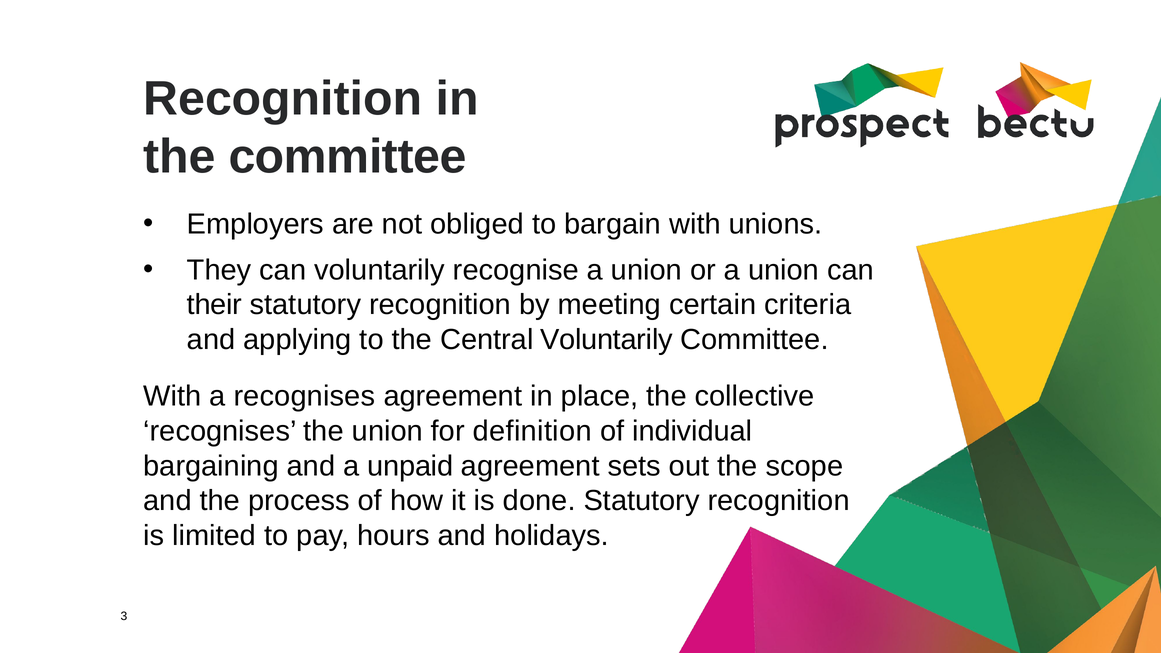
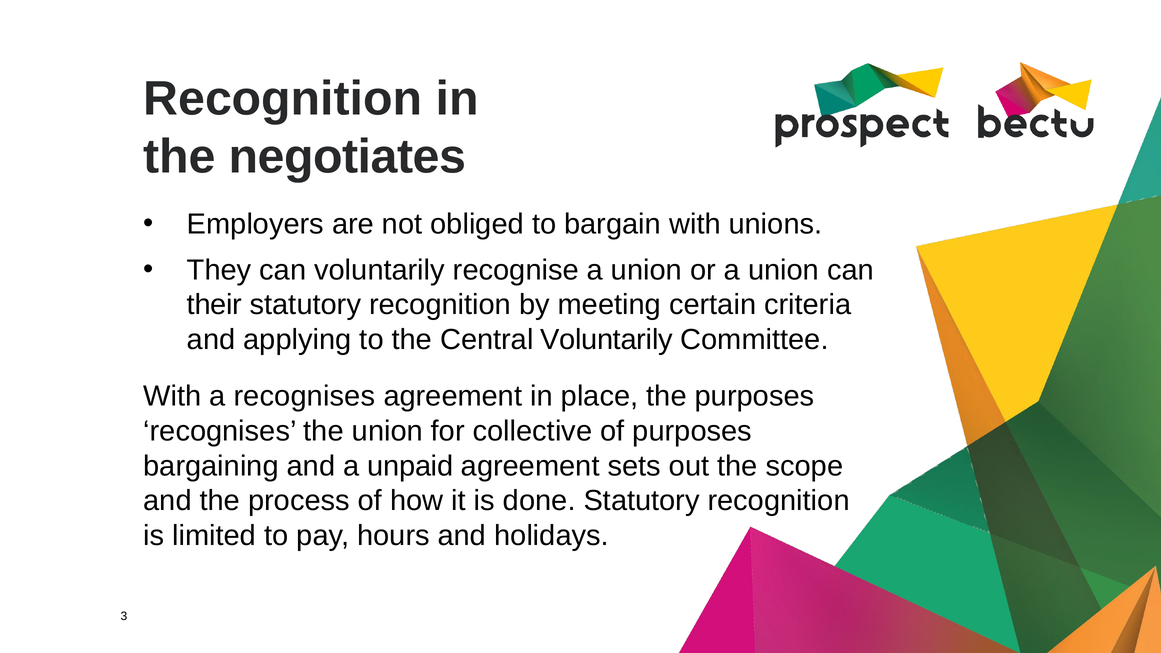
the committee: committee -> negotiates (348, 157)
the collective: collective -> purposes (755, 396)
definition: definition -> collective (532, 431)
of individual: individual -> purposes (692, 431)
